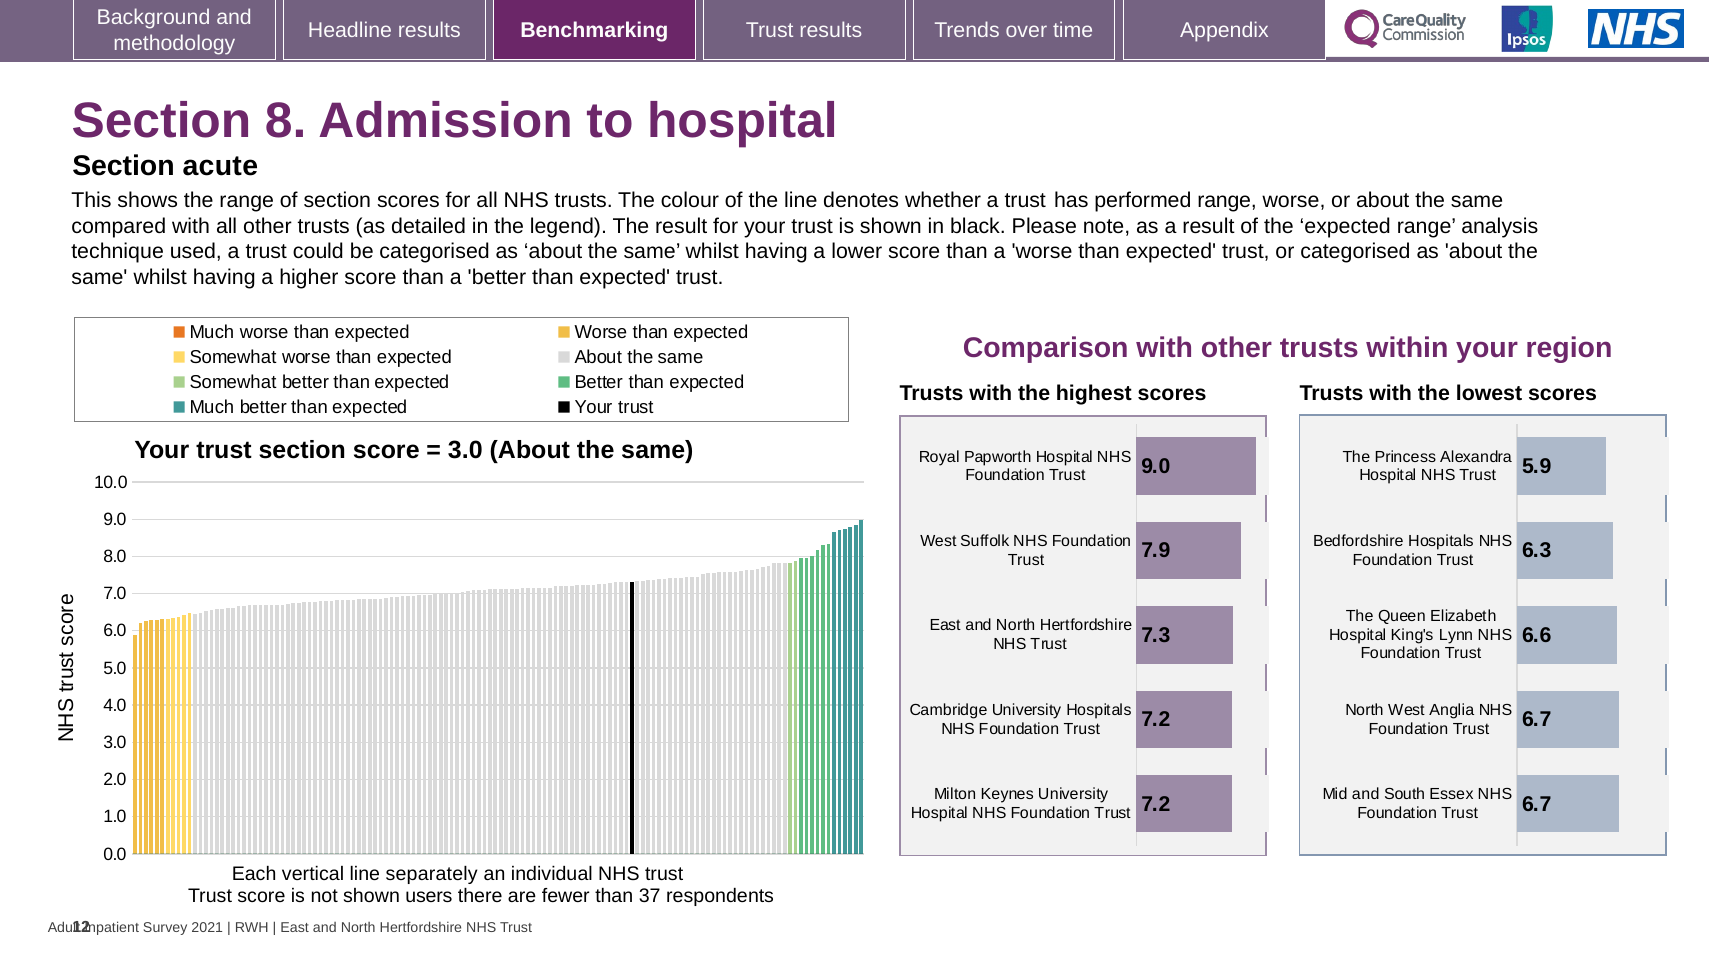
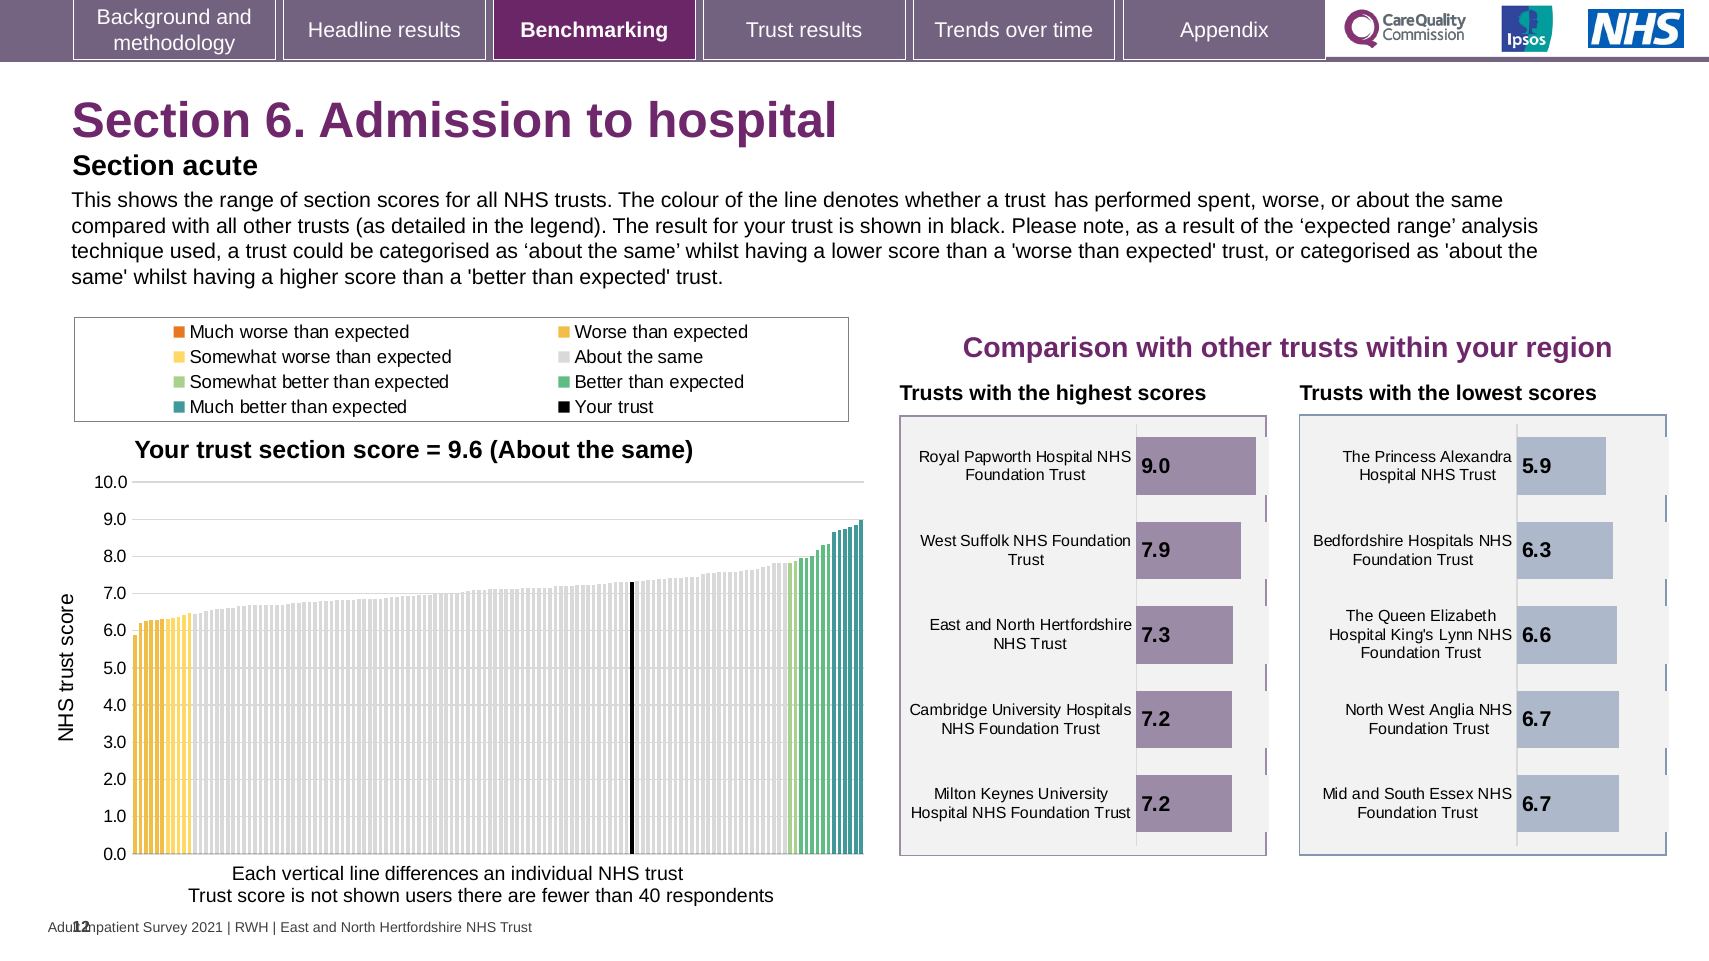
8: 8 -> 6 (286, 121)
performed range: range -> spent (1227, 201)
3.0: 3.0 -> 9.6 (465, 451)
separately: separately -> differences (432, 875)
37: 37 -> 40 (650, 896)
